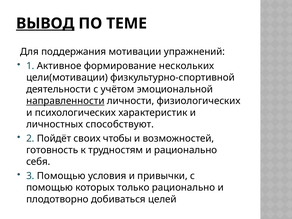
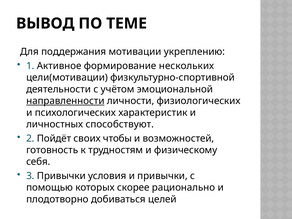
ВЫВОД underline: present -> none (45, 23)
упражнений: упражнений -> укреплению (194, 52)
и рационально: рационально -> физическому (186, 150)
3 Помощью: Помощью -> Привычки (61, 176)
только: только -> скорее (133, 188)
